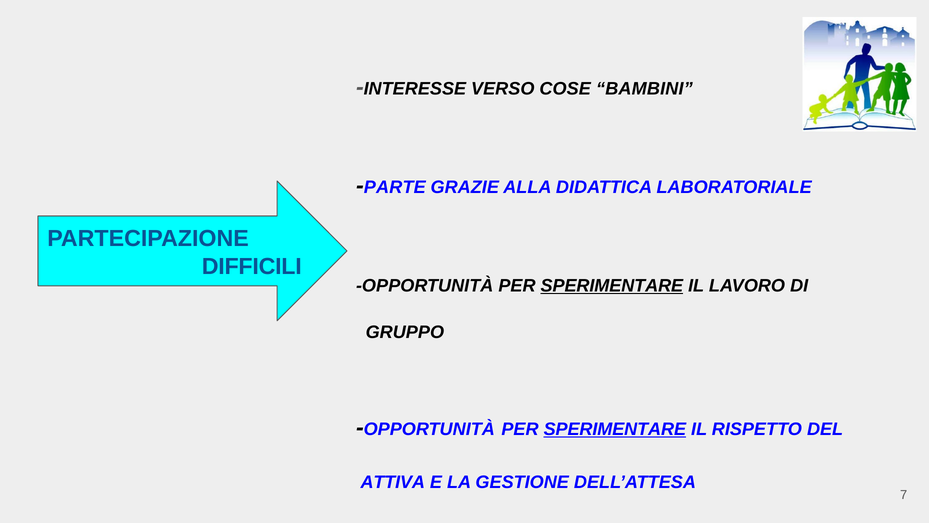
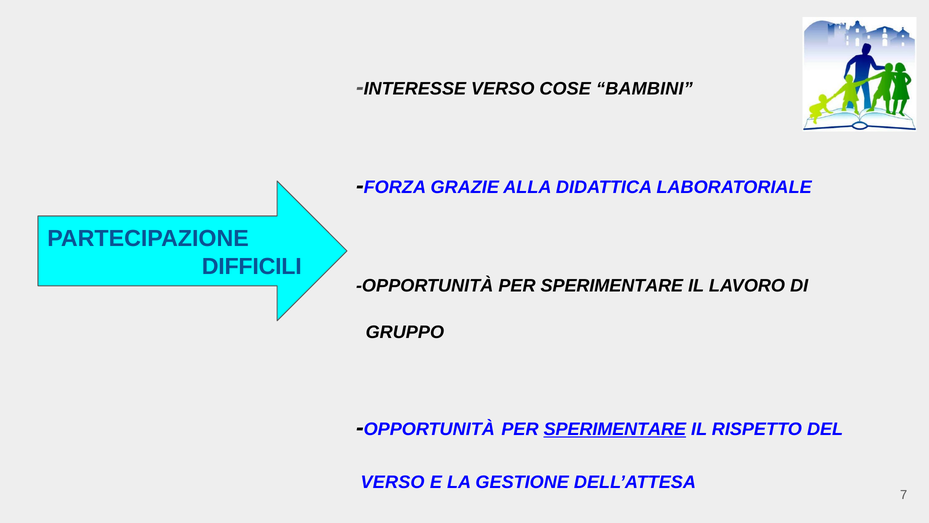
PARTE: PARTE -> FORZA (395, 187)
SPERIMENTARE underline: present -> none (612, 285)
ATTIVA: ATTIVA -> VERSO (393, 482)
